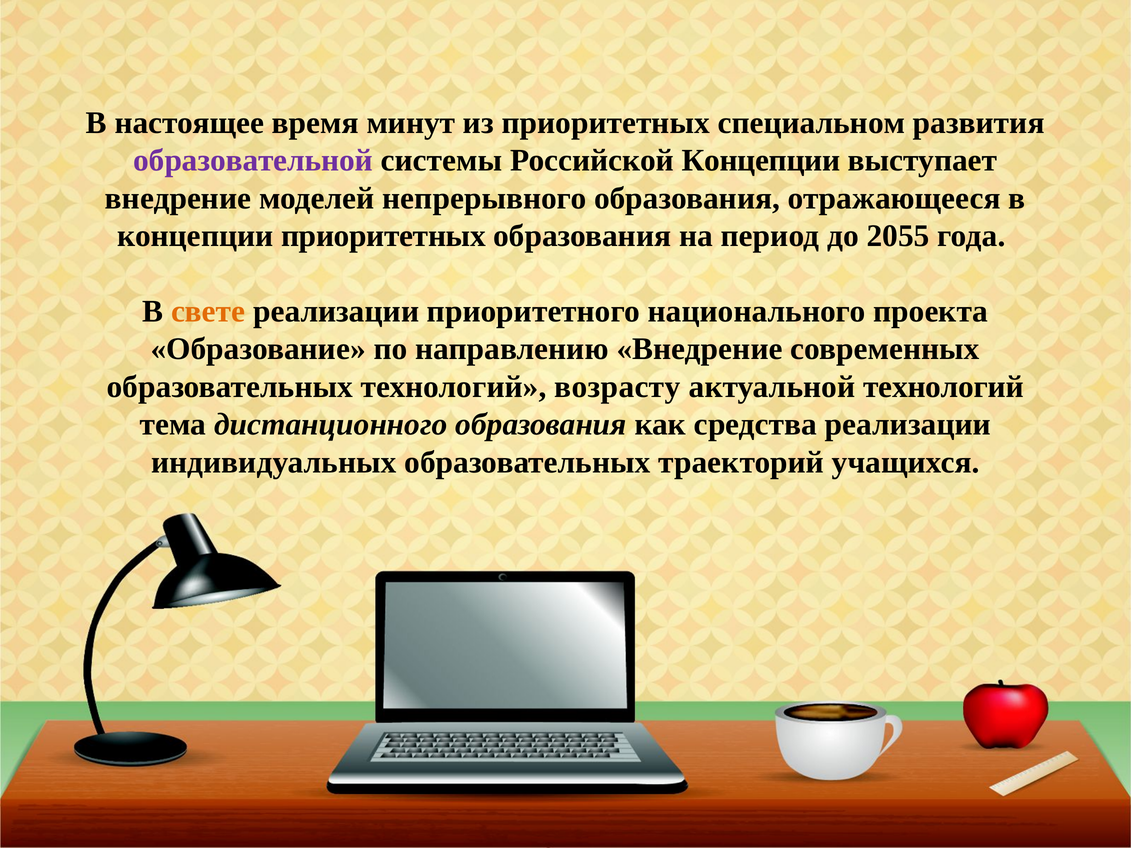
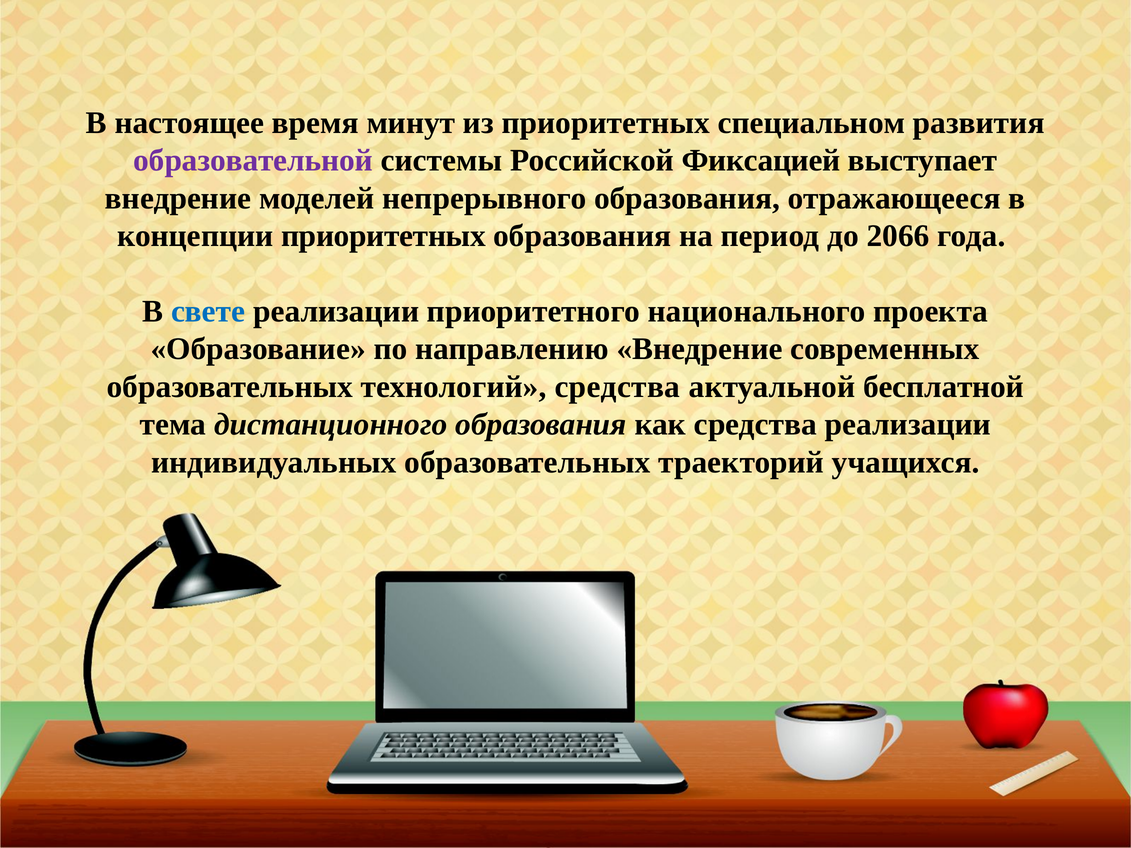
Российской Концепции: Концепции -> Фиксацией (761, 161)
2055: 2055 -> 2066 (898, 236)
свете colour: orange -> blue (208, 311)
технологий возрасту: возрасту -> средства (617, 387)
актуальной технологий: технологий -> бесплатной (944, 387)
